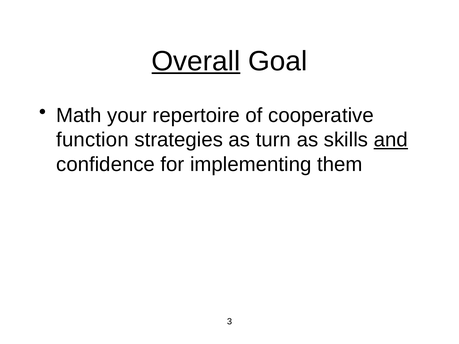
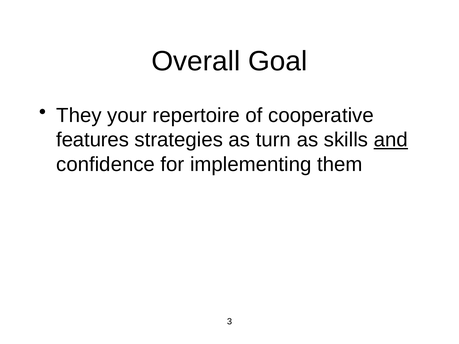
Overall underline: present -> none (196, 61)
Math: Math -> They (79, 115)
function: function -> features (93, 140)
